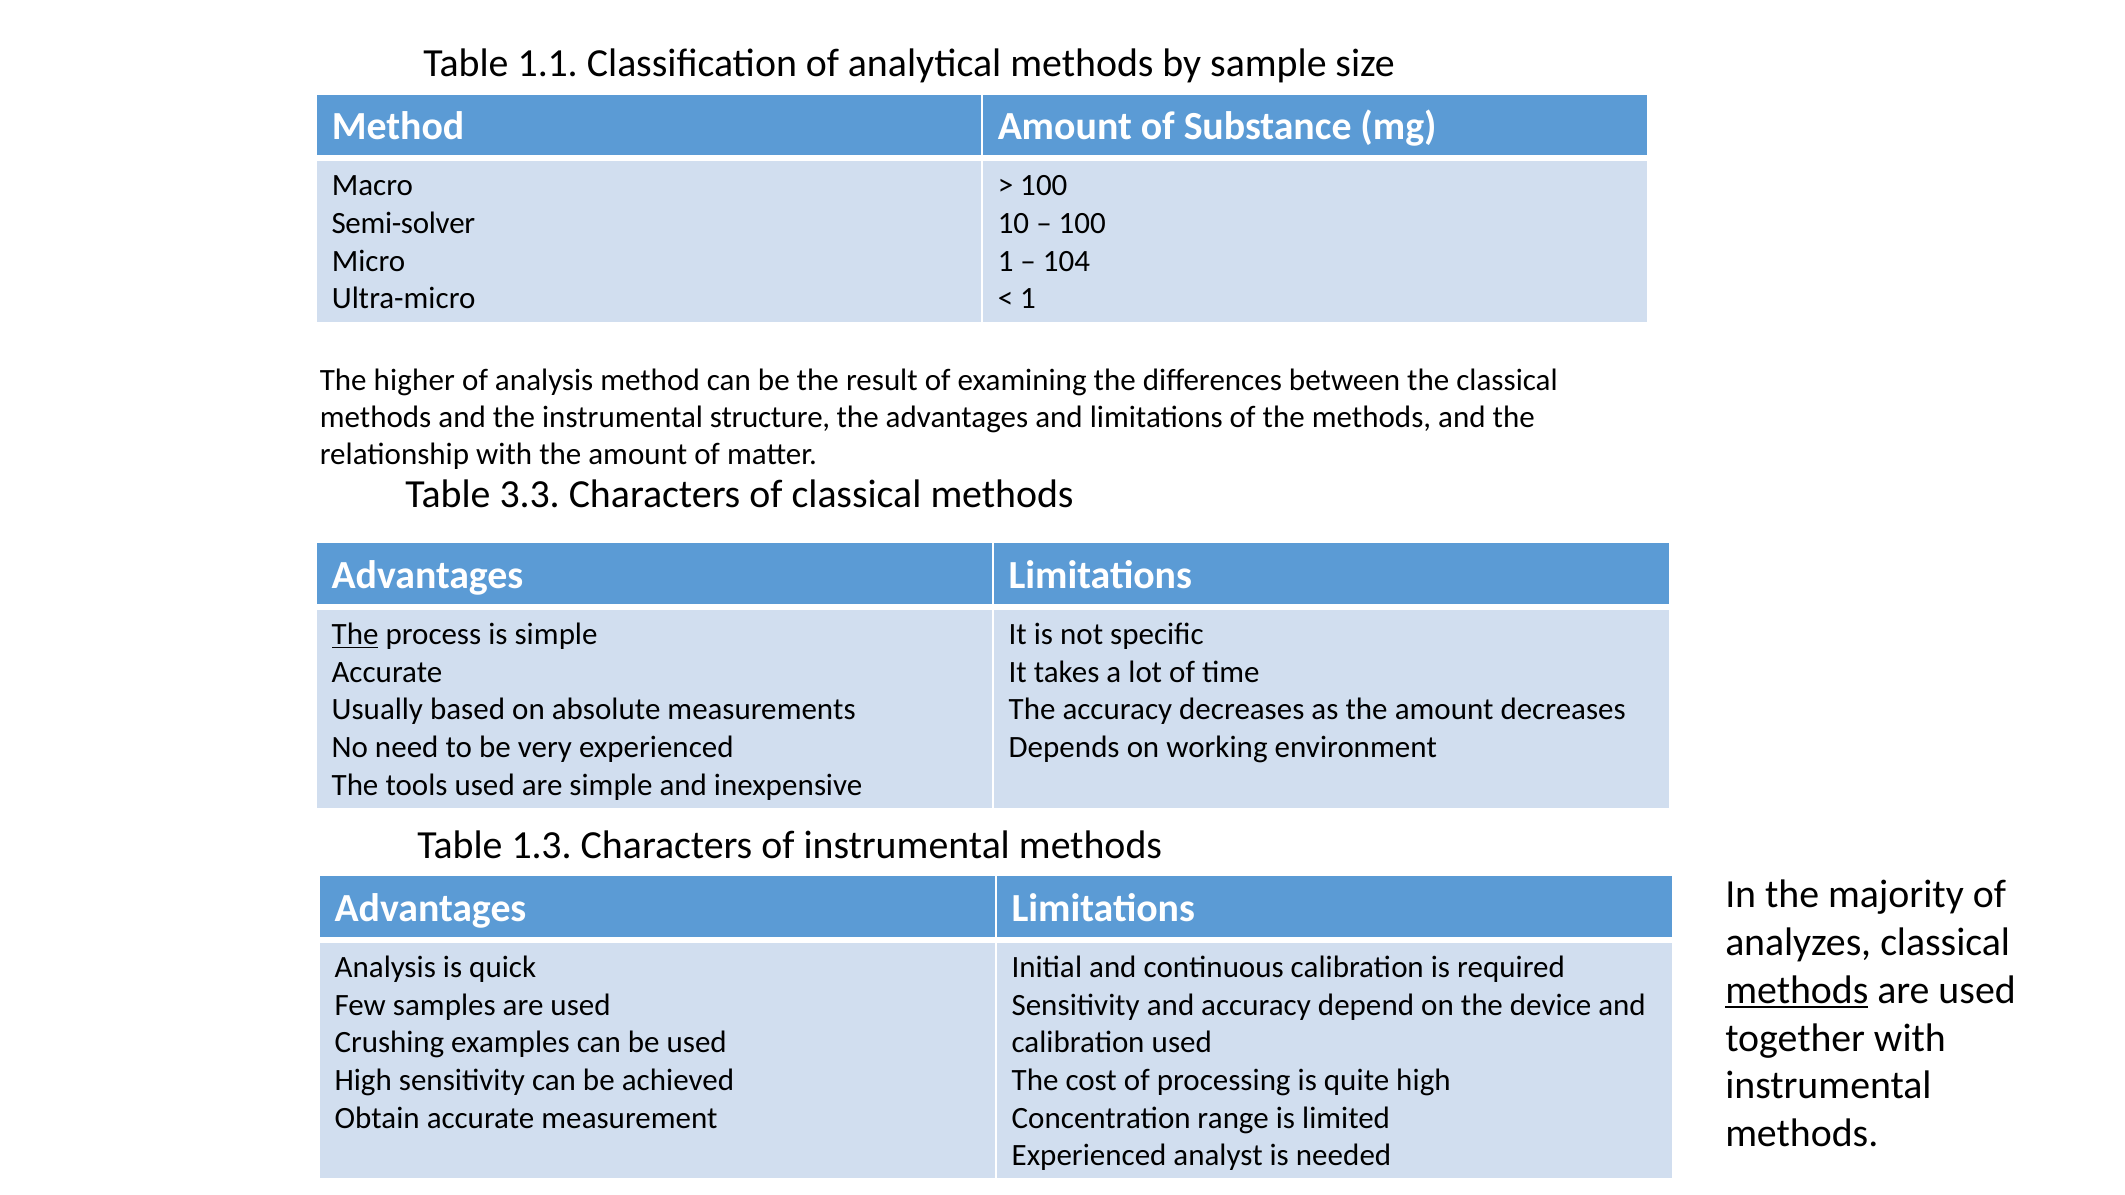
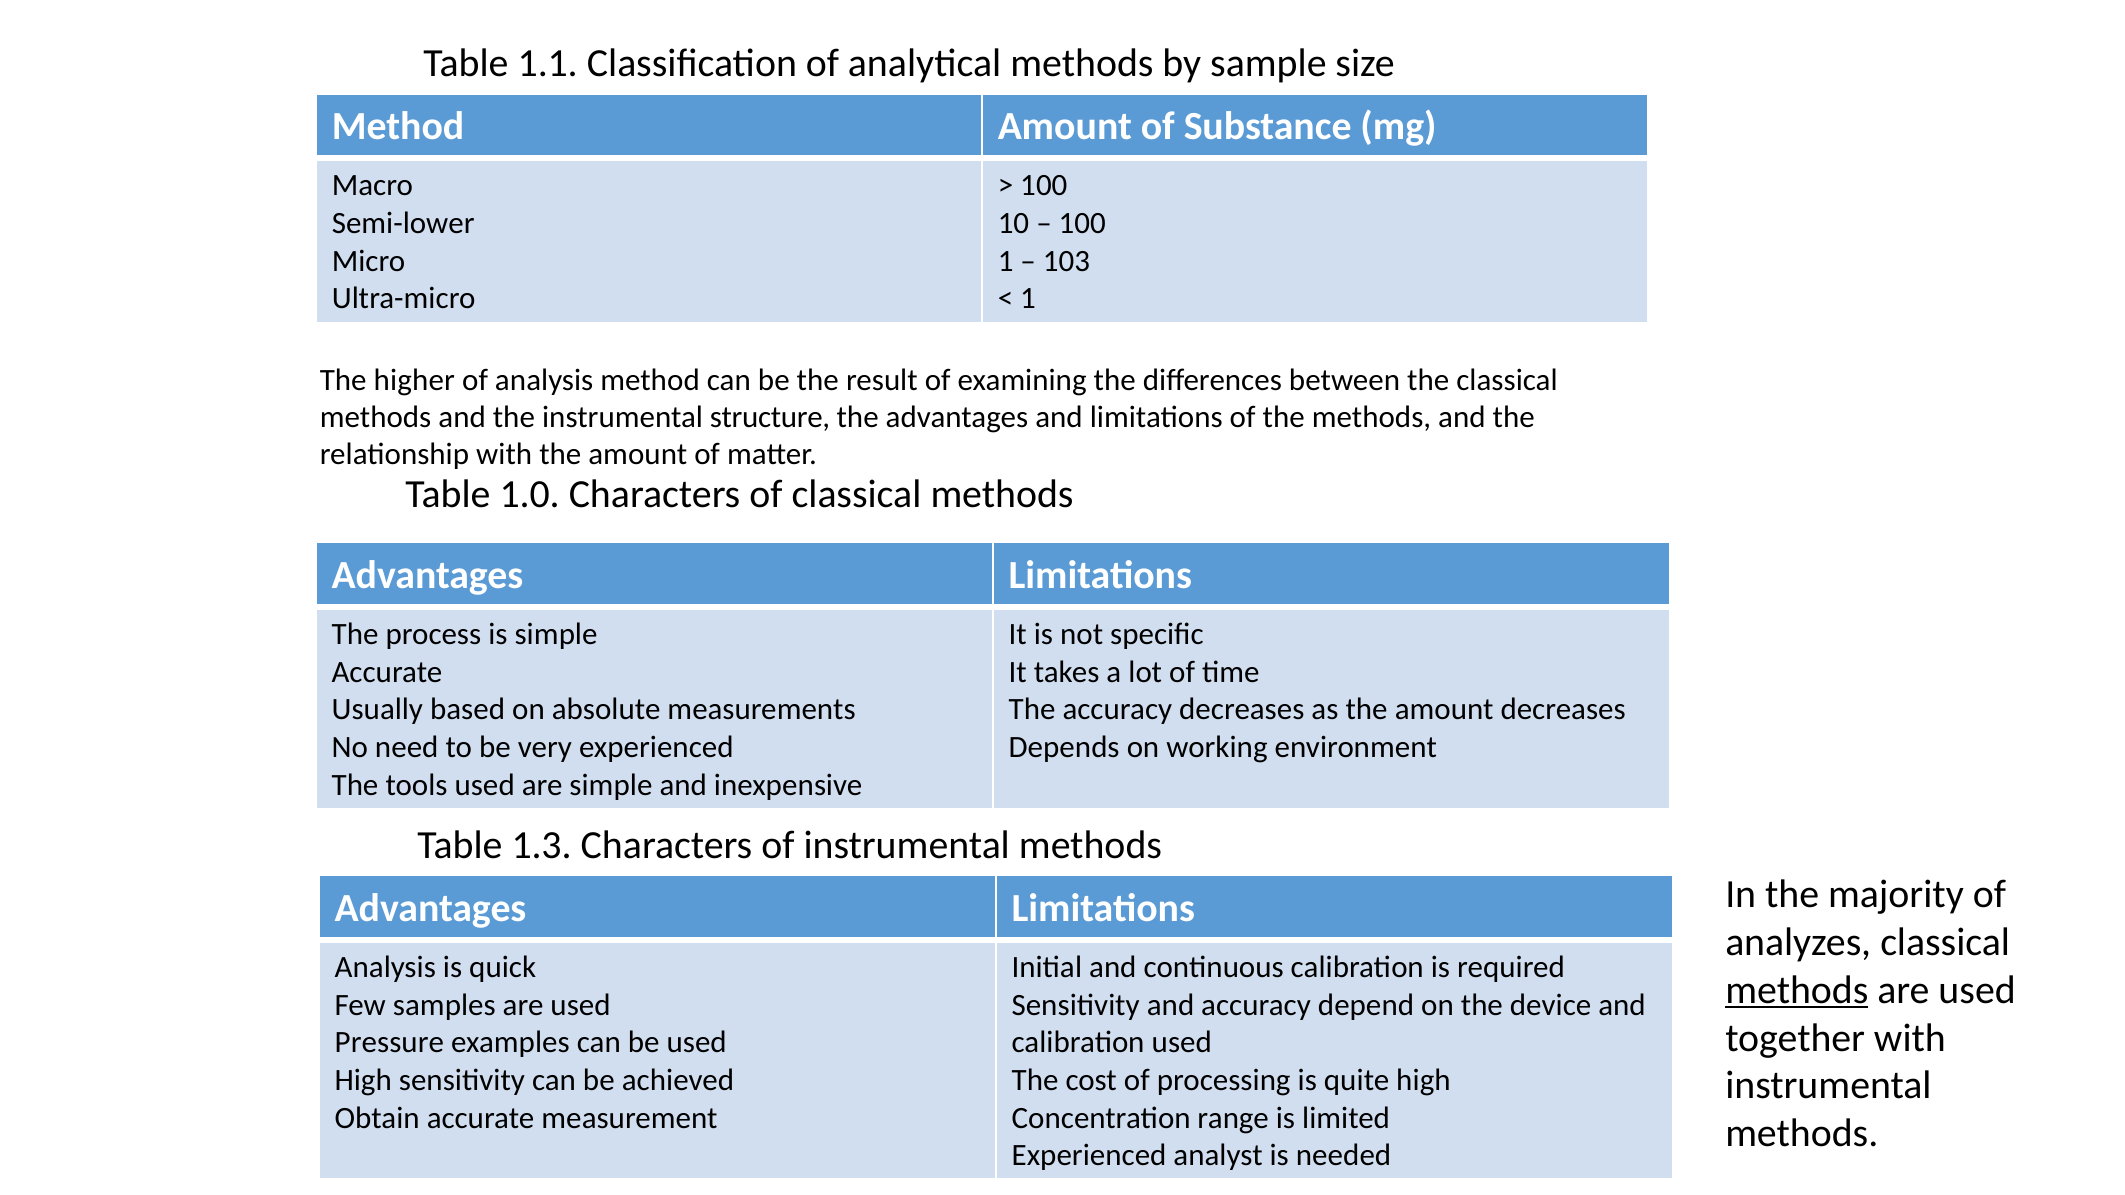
Semi-solver: Semi-solver -> Semi-lower (403, 223)
104: 104 -> 103 (1067, 261)
3.3: 3.3 -> 1.0 (530, 495)
The underline: present -> none (355, 634)
Crushing: Crushing -> Pressure (389, 1043)
